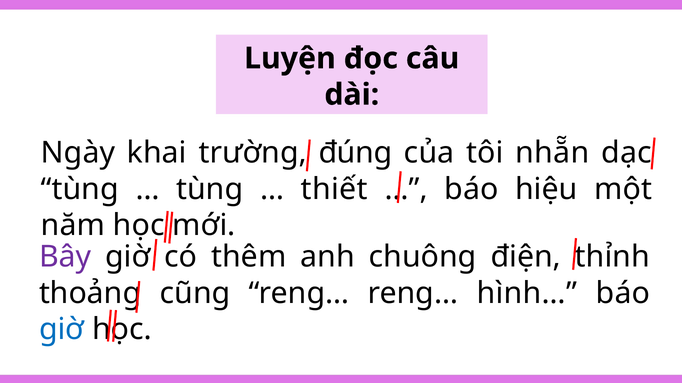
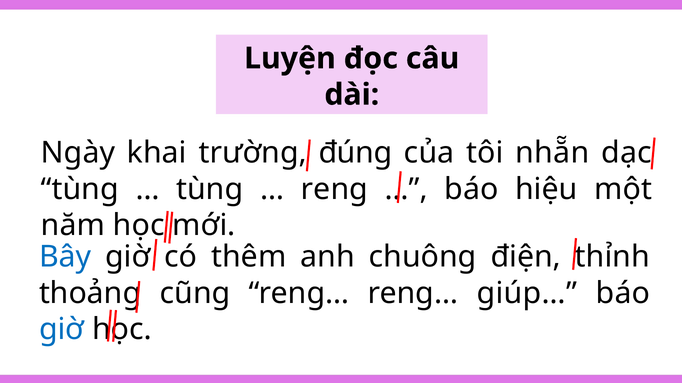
thiết: thiết -> reng (334, 189)
Bây colour: purple -> blue (65, 257)
hình…: hình… -> giúp… (527, 294)
